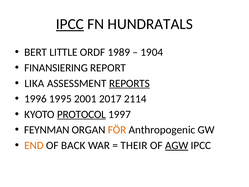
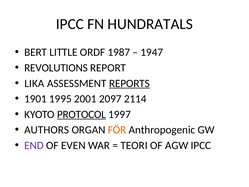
IPCC underline: present -> none (70, 24)
1989: 1989 -> 1987 (119, 52)
1904: 1904 -> 1947 (152, 52)
FINANSIERING: FINANSIERING -> REVOLUTIONS (56, 68)
1996: 1996 -> 1901 (35, 99)
2017: 2017 -> 2097 (110, 99)
FEYNMAN: FEYNMAN -> AUTHORS (47, 130)
END colour: orange -> purple (34, 145)
BACK: BACK -> EVEN (73, 145)
THEIR: THEIR -> TEORI (134, 145)
AGW underline: present -> none (177, 145)
